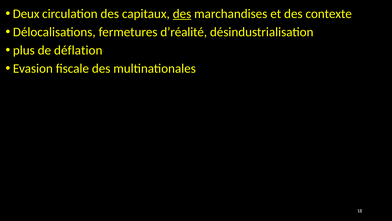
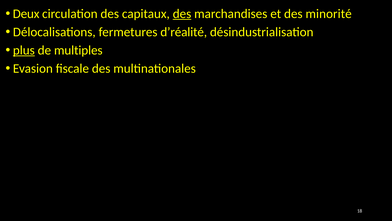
contexte: contexte -> minorité (329, 14)
plus underline: none -> present (24, 50)
déflation: déflation -> multiples (78, 50)
